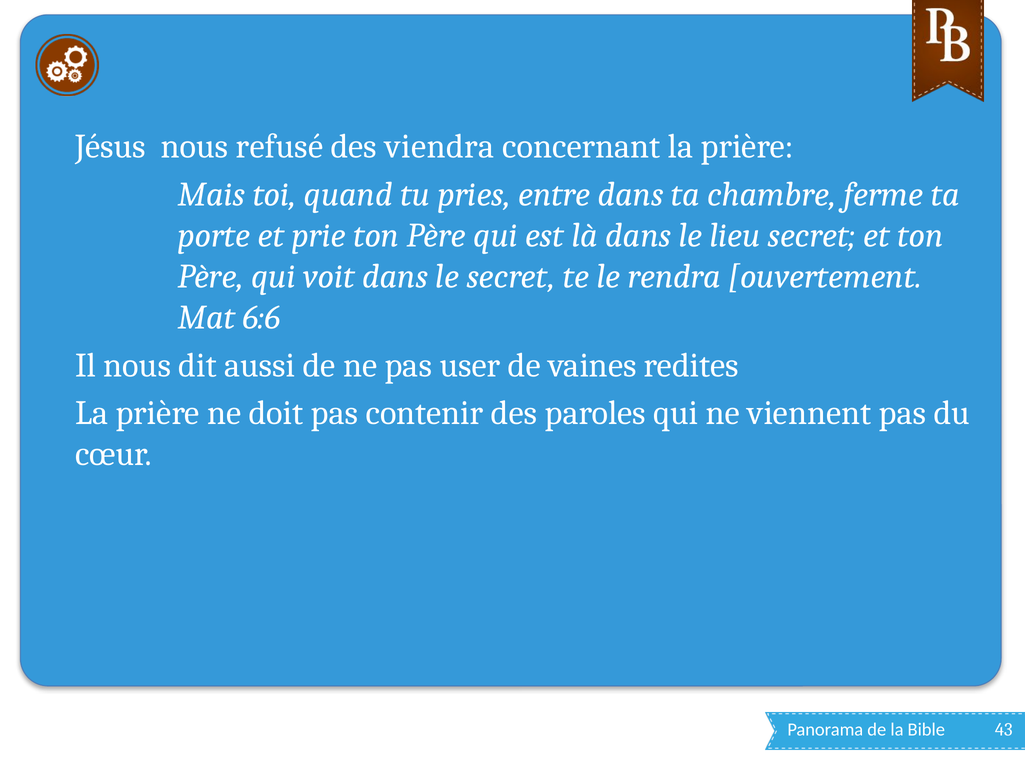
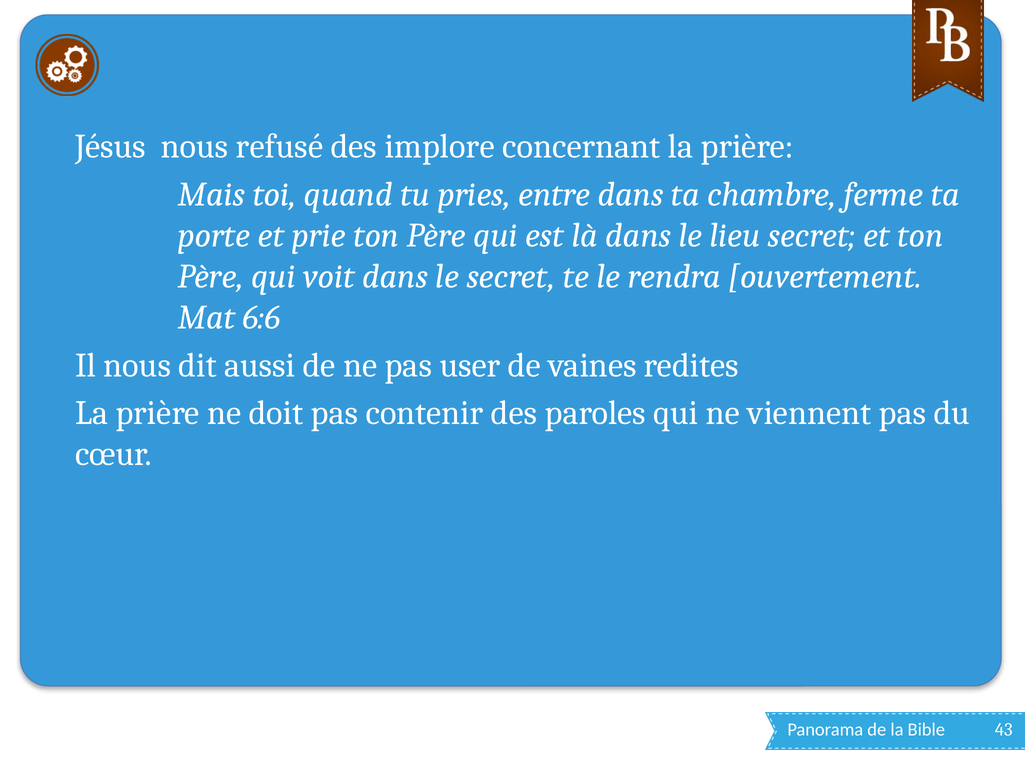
viendra: viendra -> implore (440, 147)
